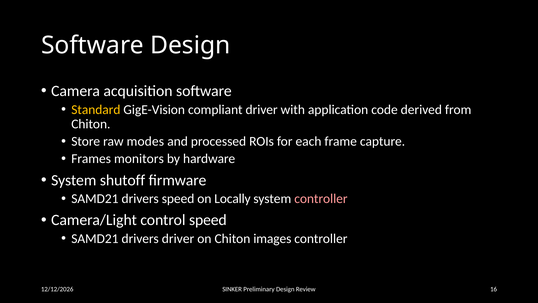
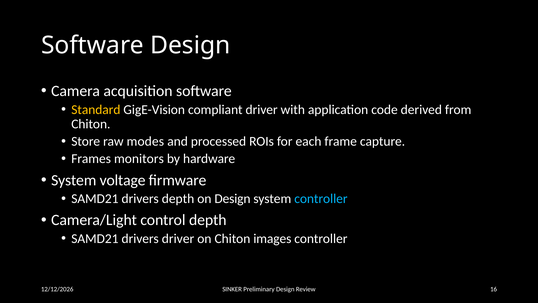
shutoff: shutoff -> voltage (123, 180)
drivers speed: speed -> depth (178, 199)
on Locally: Locally -> Design (232, 199)
controller colour: pink -> light blue (321, 199)
control speed: speed -> depth (208, 220)
